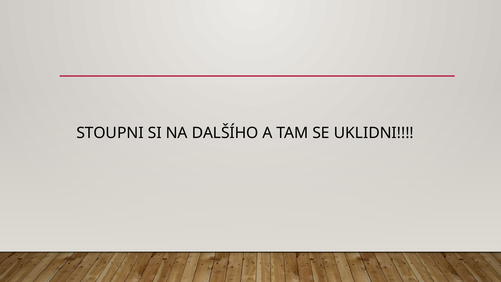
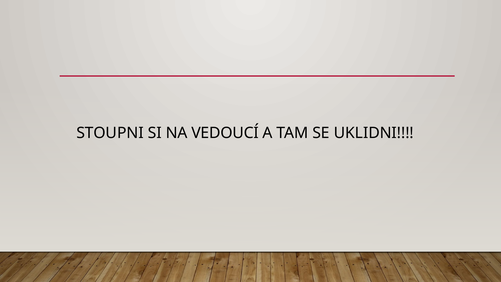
DALŠÍHO: DALŠÍHO -> VEDOUCÍ (225, 133)
